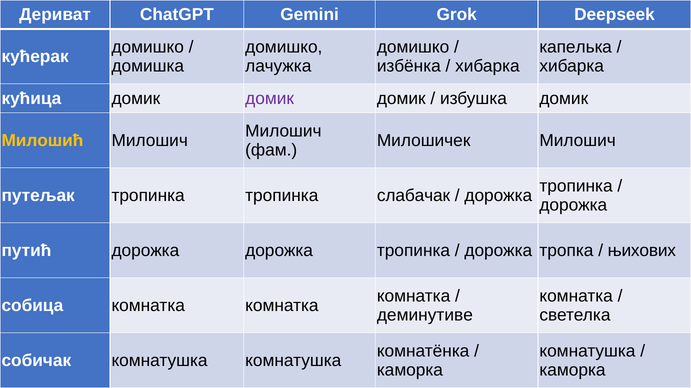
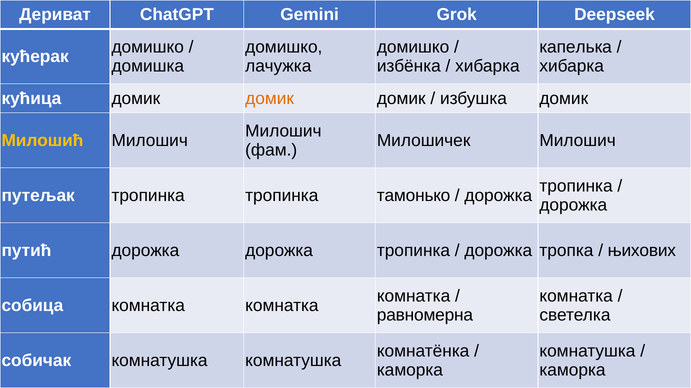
домик colour: purple -> orange (270, 99)
слабачак: слабачак -> тамонько (414, 196)
деминутиве: деминутиве -> равномерна (425, 316)
